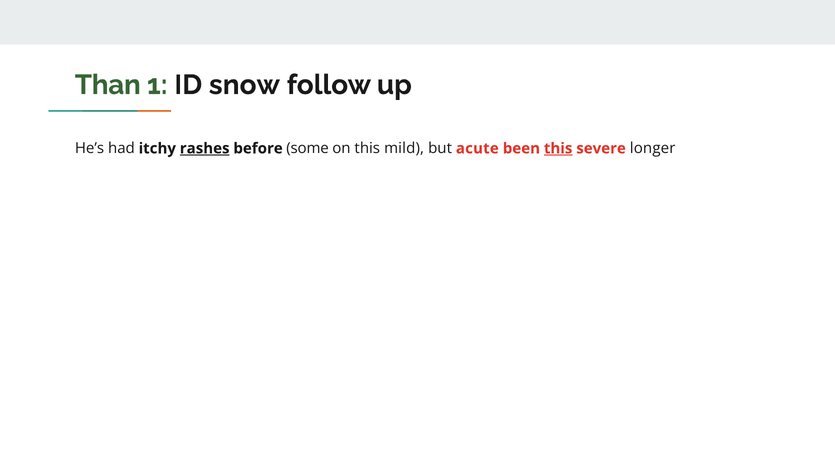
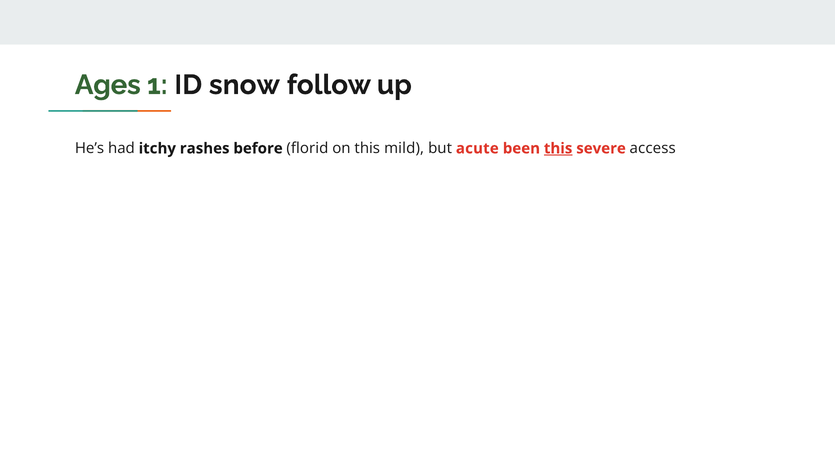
Than: Than -> Ages (108, 85)
rashes underline: present -> none (205, 148)
some: some -> florid (307, 148)
longer: longer -> access (653, 148)
